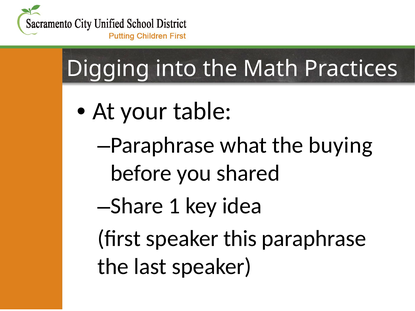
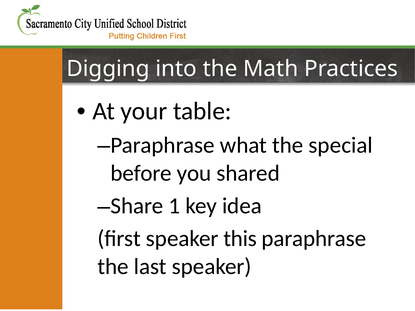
buying: buying -> special (341, 145)
